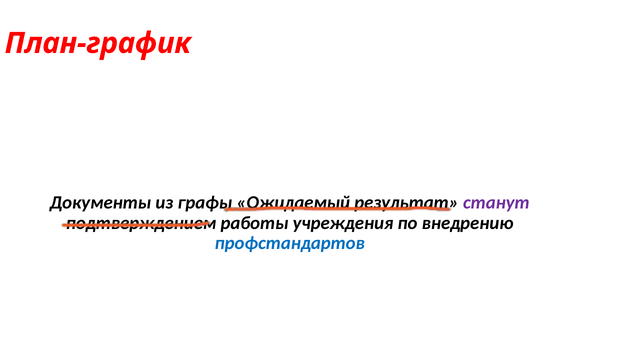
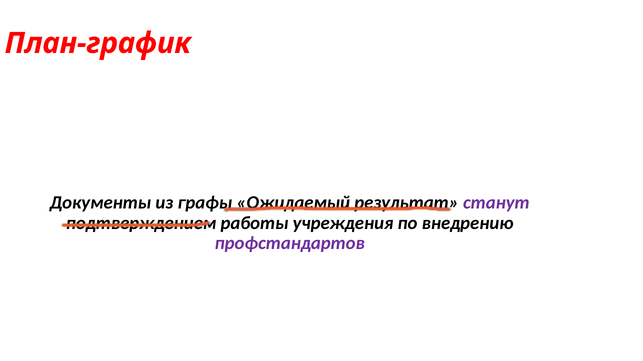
профстандартов colour: blue -> purple (290, 244)
